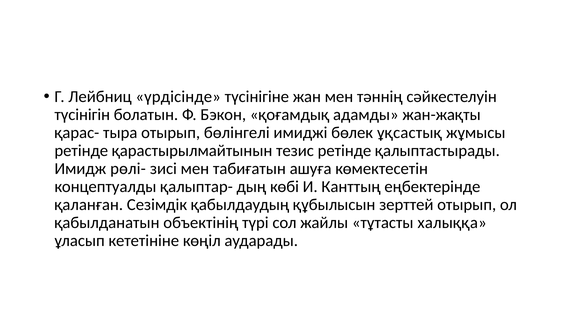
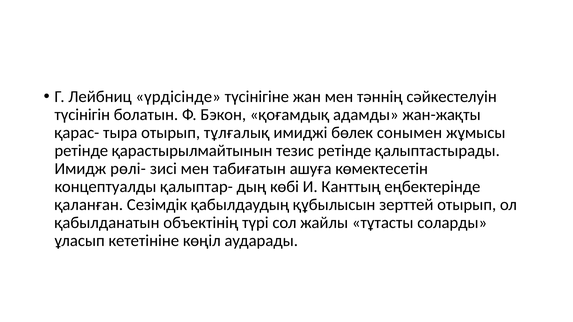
бөлінгелі: бөлінгелі -> тұлғалық (237, 133)
ұқсастық: ұқсастық -> сонымен (409, 133)
халыққа: халыққа -> соларды (452, 223)
